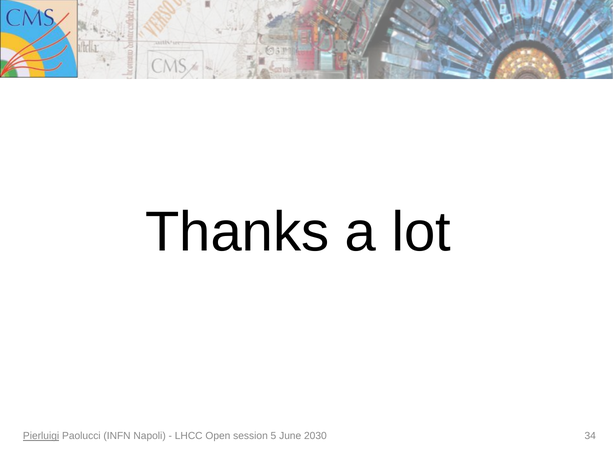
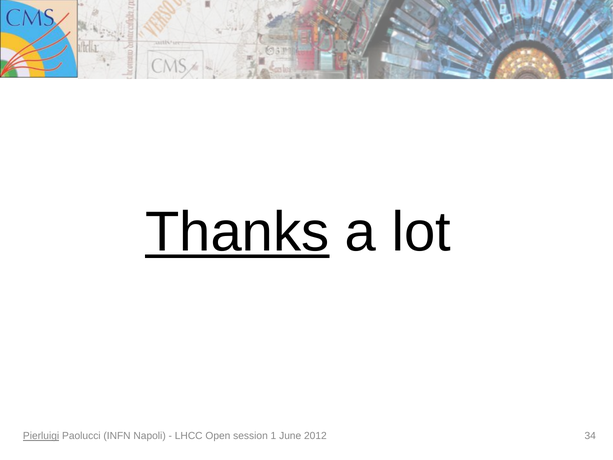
Thanks underline: none -> present (237, 232)
5: 5 -> 1 (273, 436)
2030: 2030 -> 2012 (315, 436)
